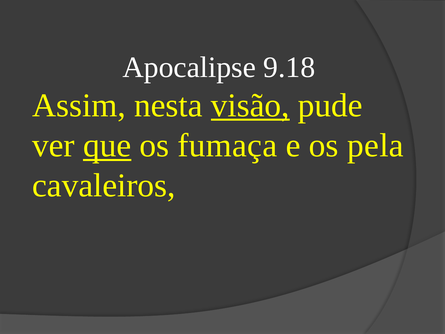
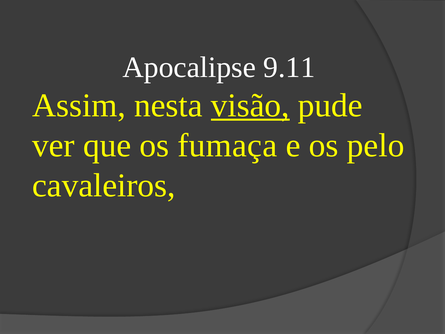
9.18: 9.18 -> 9.11 (289, 67)
que underline: present -> none (107, 145)
pela: pela -> pelo (376, 145)
